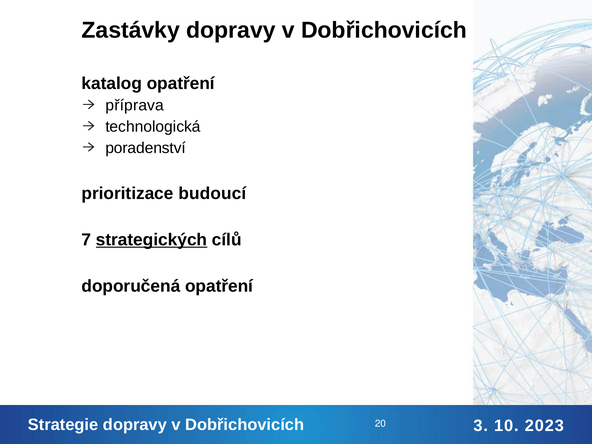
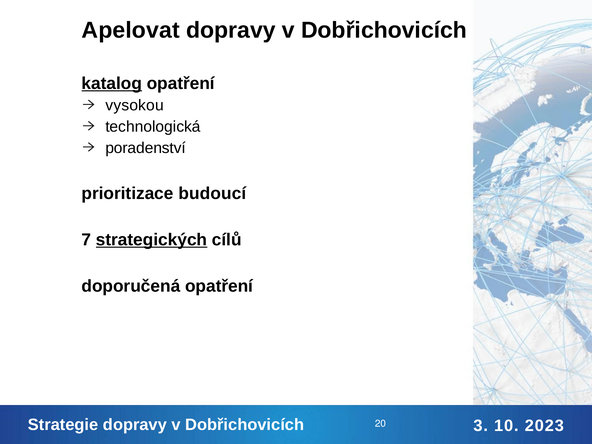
Zastávky: Zastávky -> Apelovat (131, 30)
katalog underline: none -> present (112, 83)
příprava: příprava -> vysokou (135, 106)
